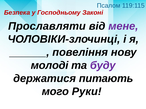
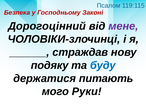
Прославляти: Прославляти -> Дорогоцінний (47, 26)
повеління: повеління -> страждав (80, 52)
молоді: молоді -> подяку (50, 66)
буду colour: purple -> blue (103, 66)
